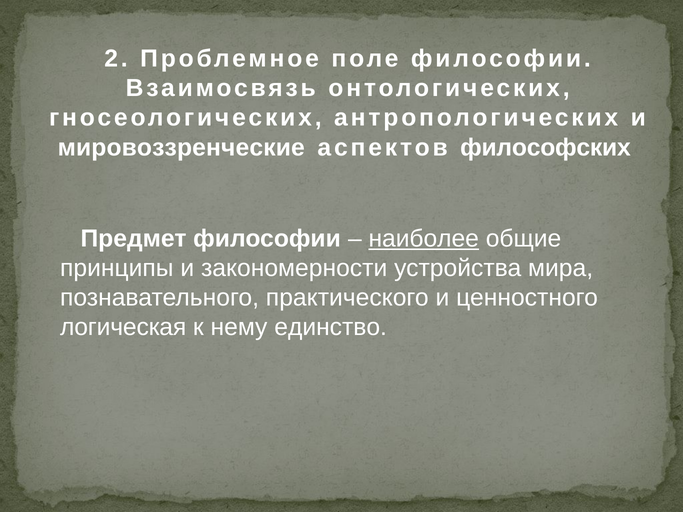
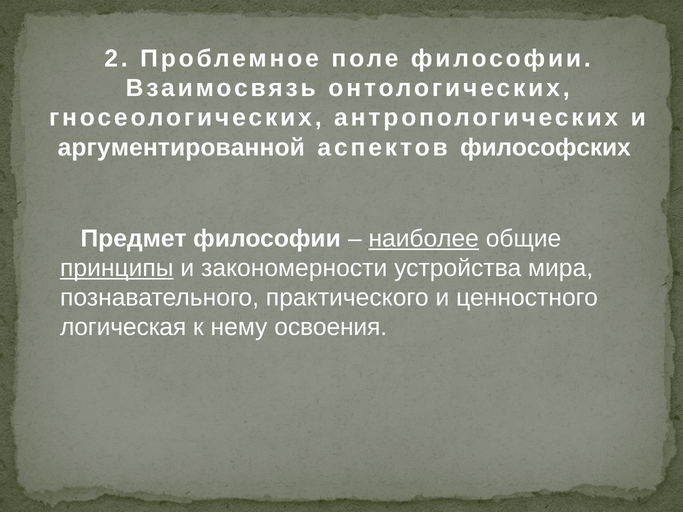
мировоззренческие: мировоззренческие -> аргументированной (181, 147)
принципы underline: none -> present (117, 268)
единство: единство -> освоения (331, 327)
